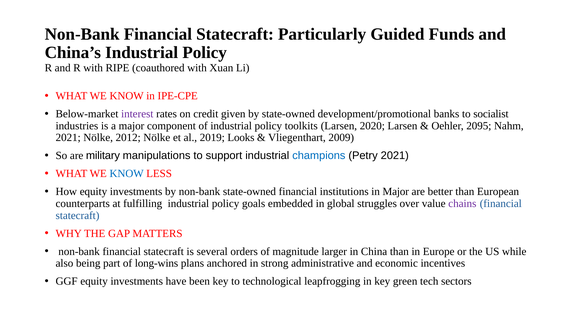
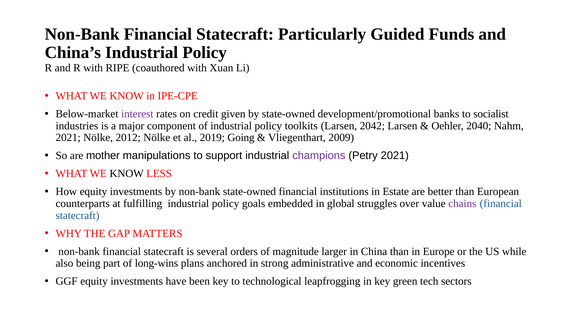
2020: 2020 -> 2042 (372, 126)
2095: 2095 -> 2040 (479, 126)
Looks: Looks -> Going (241, 138)
military: military -> mother (103, 156)
champions colour: blue -> purple (319, 156)
KNOW colour: blue -> black (127, 173)
in Major: Major -> Estate (396, 191)
